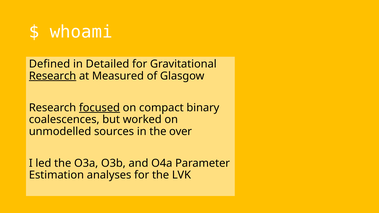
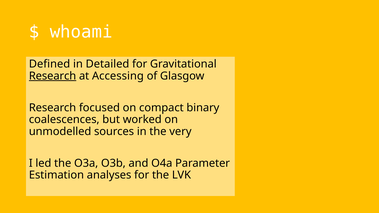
Measured: Measured -> Accessing (118, 76)
focused underline: present -> none (99, 108)
over: over -> very (180, 132)
